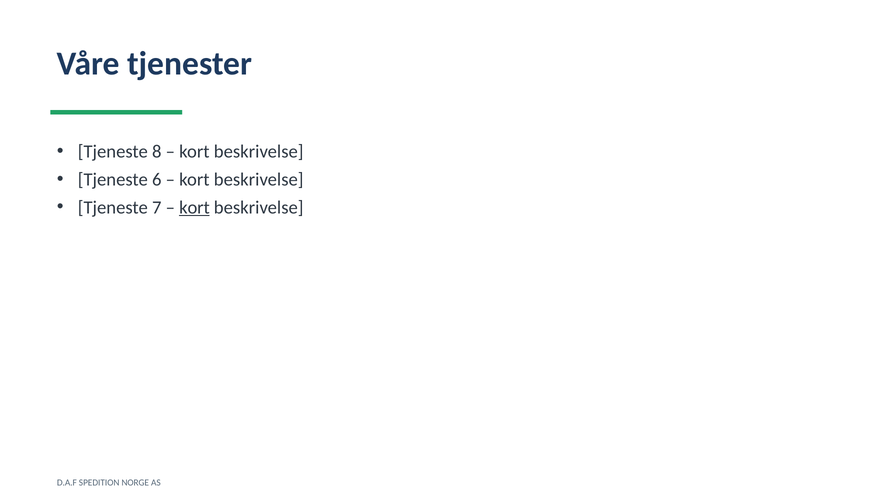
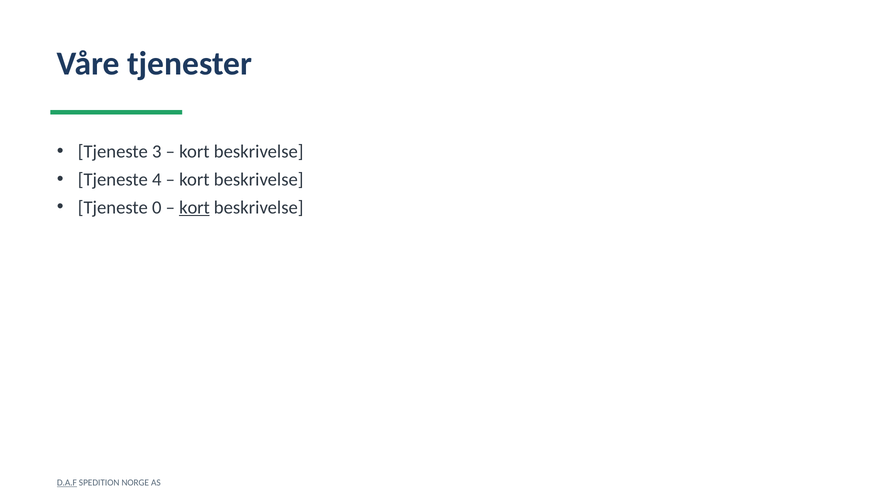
8: 8 -> 3 (157, 151)
6: 6 -> 4 (157, 179)
7: 7 -> 0 (157, 207)
D.A.F underline: none -> present (67, 483)
